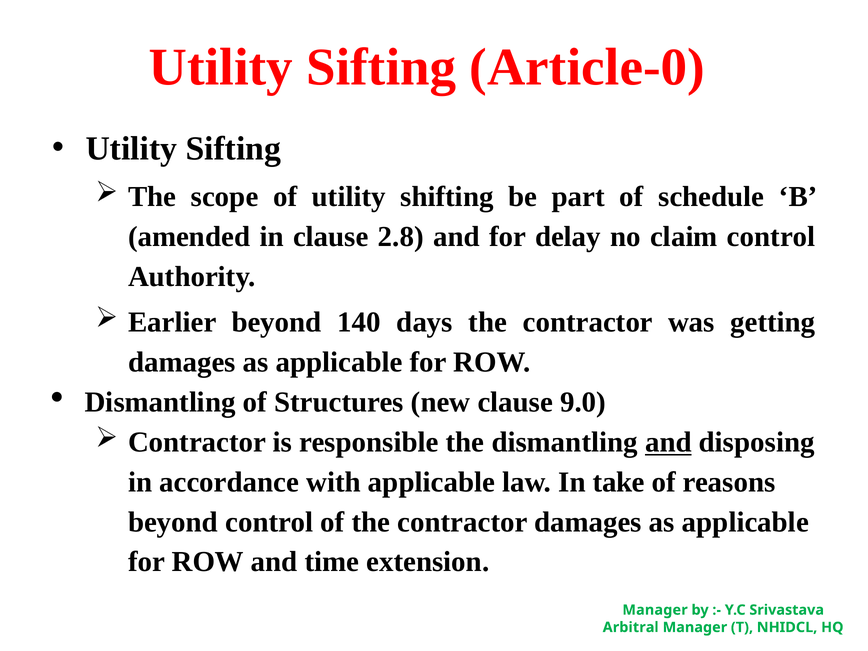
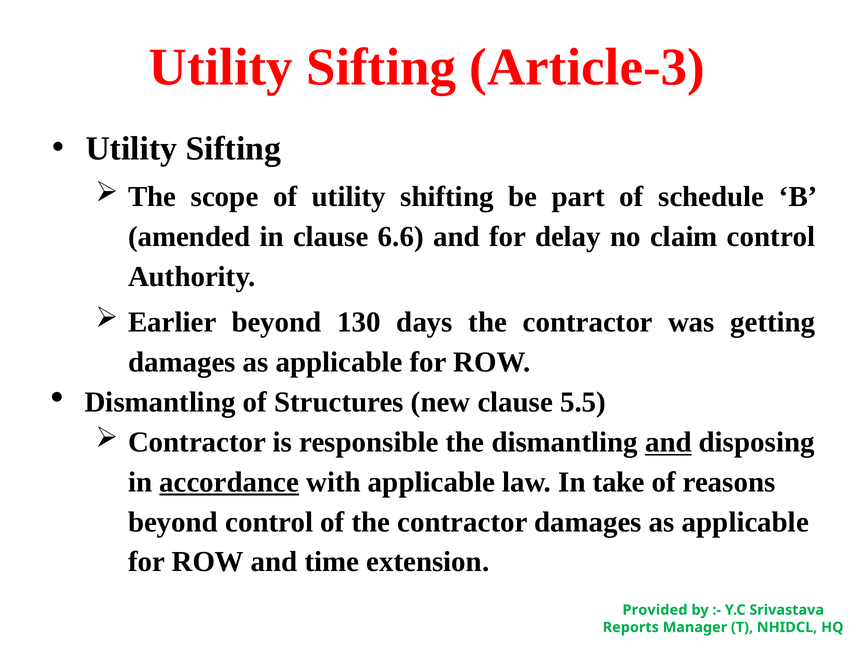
Article-0: Article-0 -> Article-3 (587, 67)
2.8: 2.8 -> 6.6 (401, 237)
140: 140 -> 130 (359, 322)
9.0: 9.0 -> 5.5 (583, 402)
accordance underline: none -> present (229, 482)
Manager: Manager -> Provided (655, 610)
Arbitral: Arbitral -> Reports (631, 627)
